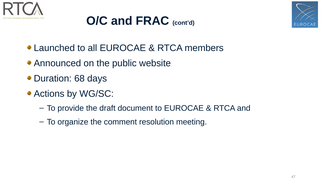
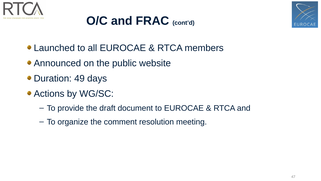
68: 68 -> 49 (79, 78)
